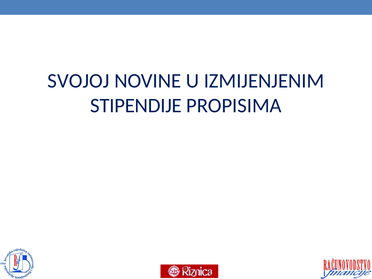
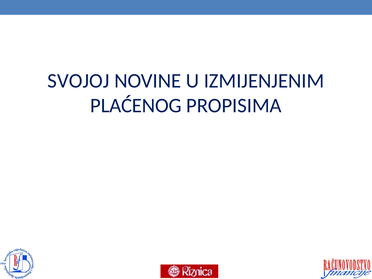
STIPENDIJE: STIPENDIJE -> PLAĆENOG (136, 106)
